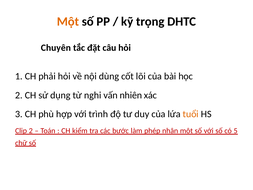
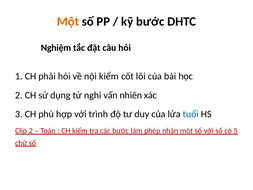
kỹ trọng: trọng -> bước (150, 22)
Chuyên: Chuyên -> Nghiệm (56, 48)
nội dùng: dùng -> kiểm (109, 76)
tuổi colour: orange -> blue (191, 114)
